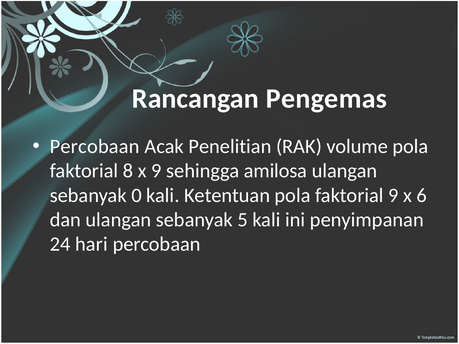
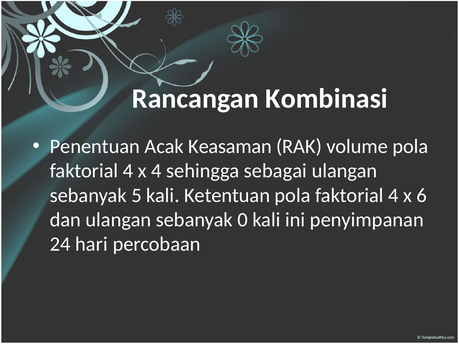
Pengemas: Pengemas -> Kombinasi (327, 99)
Percobaan: Percobaan -> Penentuan (95, 146)
Penelitian: Penelitian -> Keasaman (230, 146)
8: 8 -> 4 (128, 171)
x 9: 9 -> 4 (156, 171)
amilosa: amilosa -> sebagai (275, 171)
0: 0 -> 5 (137, 195)
9: 9 -> 4 (393, 195)
5: 5 -> 0 (243, 220)
